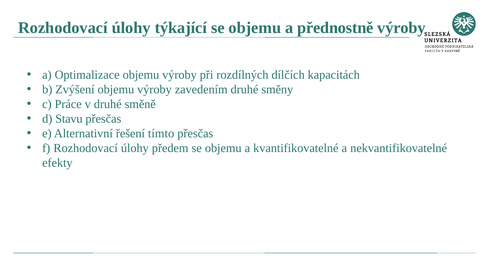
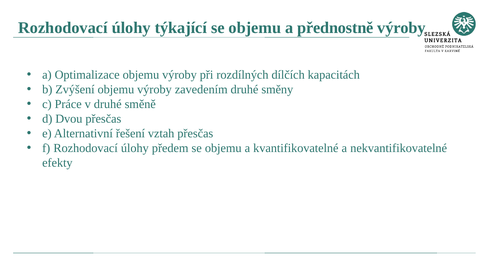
Stavu: Stavu -> Dvou (69, 119)
tímto: tímto -> vztah (161, 133)
